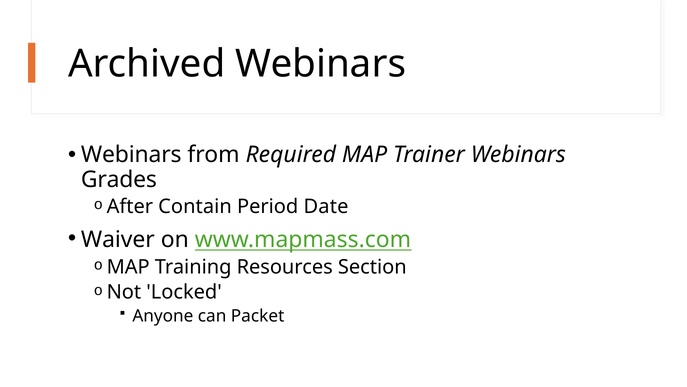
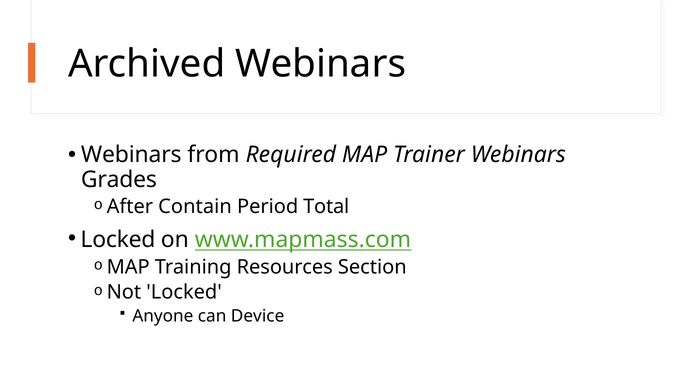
Date: Date -> Total (326, 206)
Waiver: Waiver -> Locked (118, 239)
Packet: Packet -> Device (258, 315)
